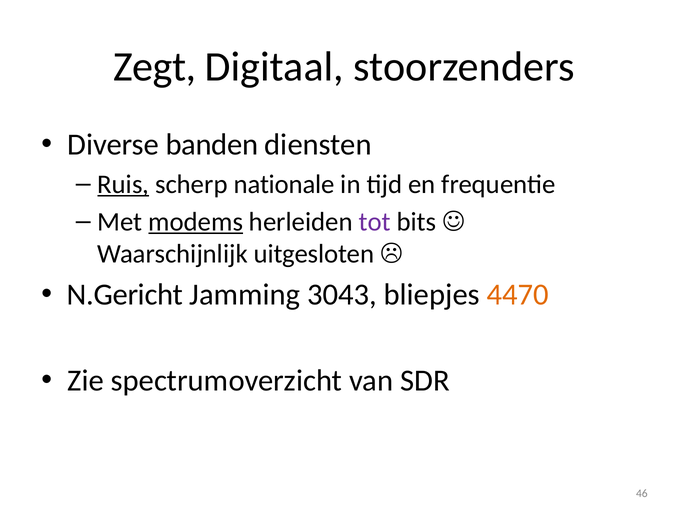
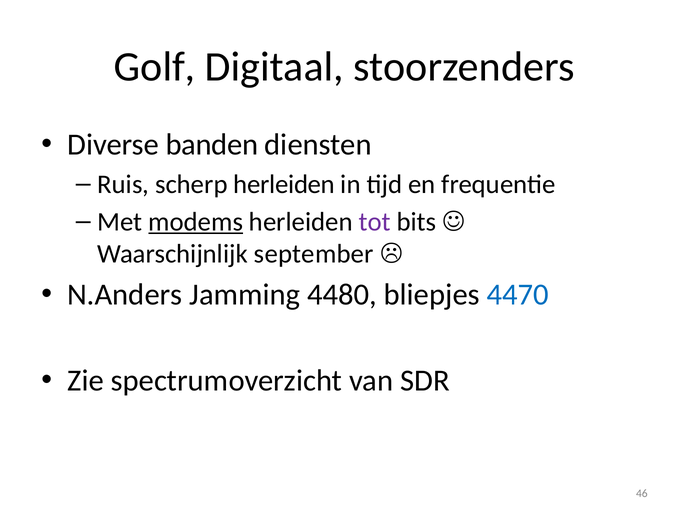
Zegt: Zegt -> Golf (155, 67)
Ruis underline: present -> none (123, 184)
scherp nationale: nationale -> herleiden (284, 184)
uitgesloten: uitgesloten -> september (314, 254)
N.Gericht: N.Gericht -> N.Anders (125, 295)
3043: 3043 -> 4480 (342, 295)
4470 colour: orange -> blue (518, 295)
